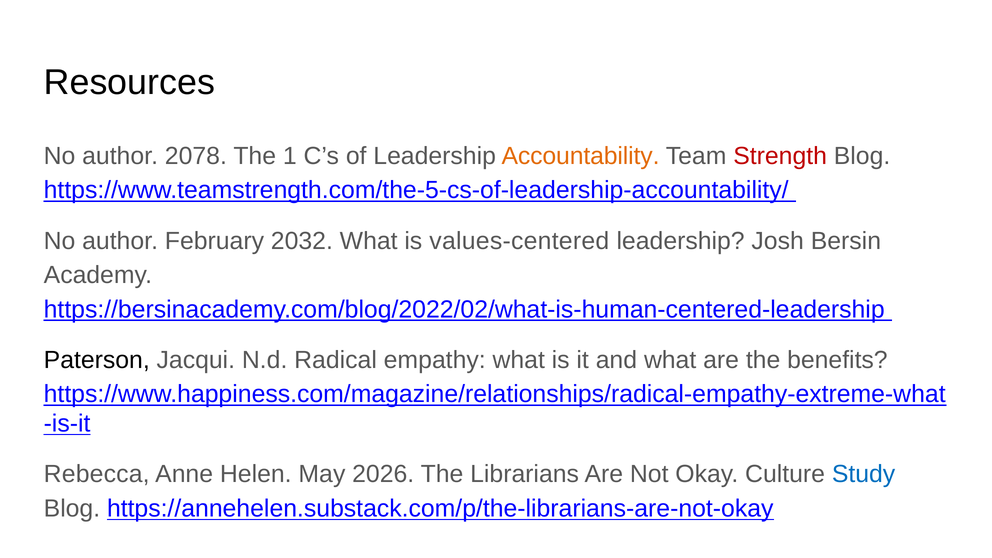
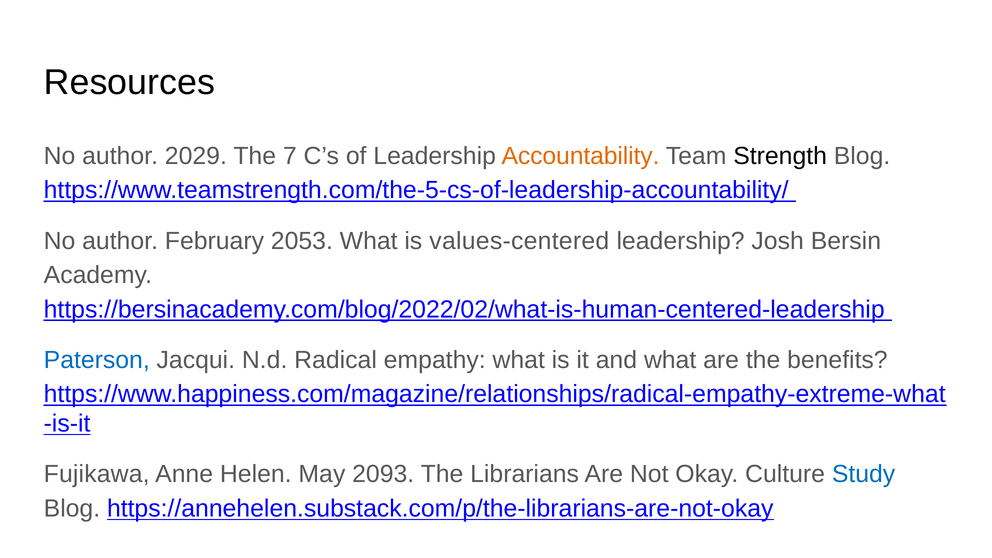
2078: 2078 -> 2029 (196, 156)
1: 1 -> 7 (290, 156)
Strength colour: red -> black (780, 156)
2032: 2032 -> 2053 (302, 241)
Paterson colour: black -> blue (97, 360)
Rebecca: Rebecca -> Fujikawa (97, 474)
2026: 2026 -> 2093 (383, 474)
